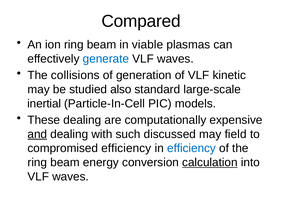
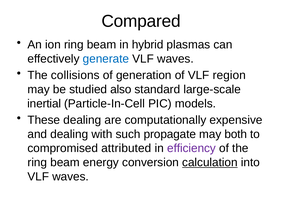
viable: viable -> hybrid (148, 45)
kinetic: kinetic -> region (229, 75)
and underline: present -> none (37, 134)
discussed: discussed -> propagate (170, 134)
field: field -> both (236, 134)
compromised efficiency: efficiency -> attributed (126, 148)
efficiency colour: blue -> purple (191, 148)
